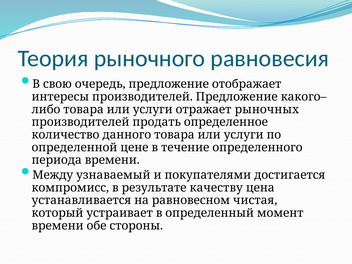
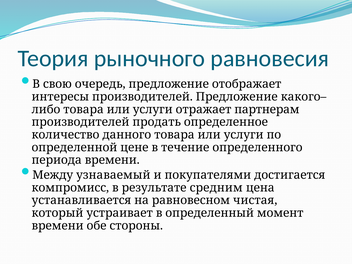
рыночных: рыночных -> партнерам (267, 109)
качеству: качеству -> средним (216, 188)
